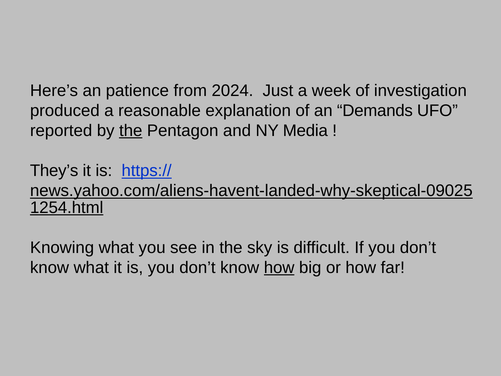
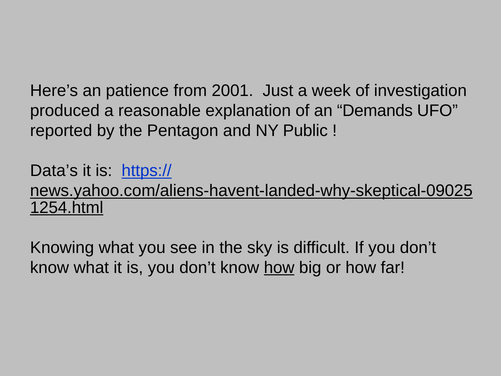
2024: 2024 -> 2001 (232, 90)
the underline: present -> none (131, 131)
Media: Media -> Public (305, 131)
They’s: They’s -> Data’s (54, 171)
